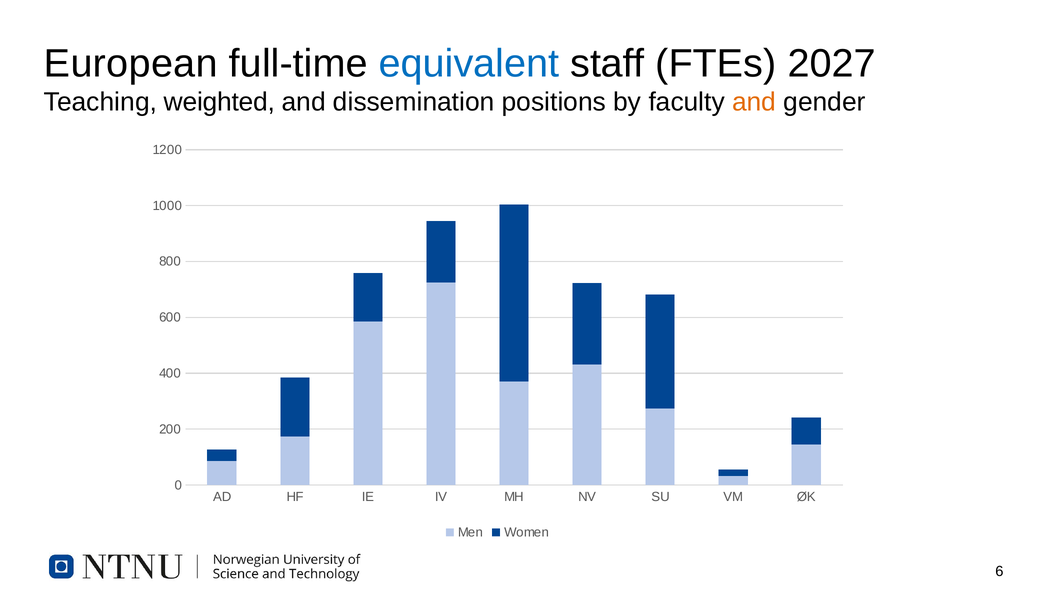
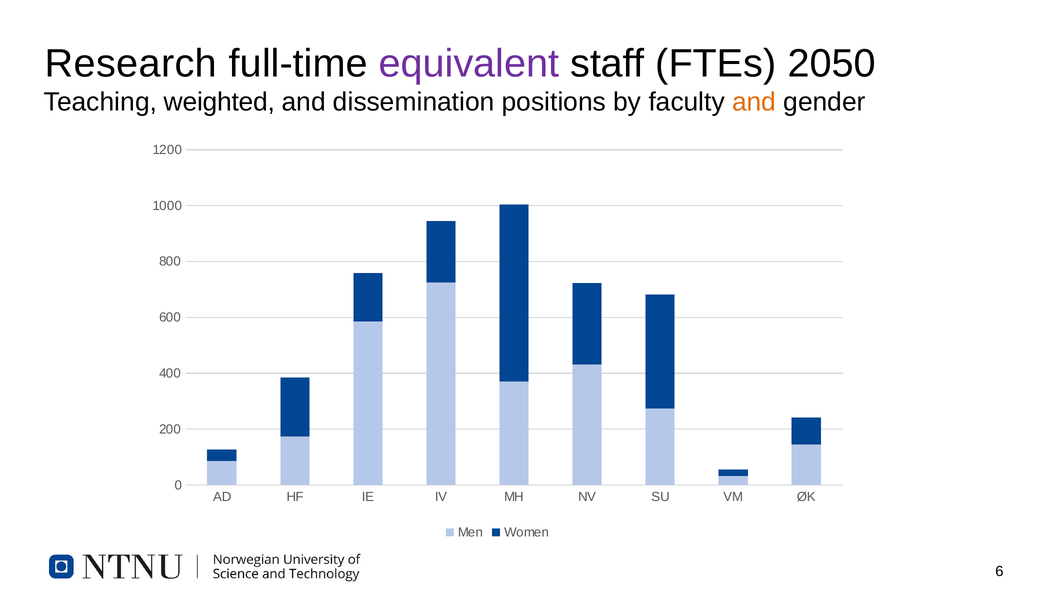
European: European -> Research (131, 64)
equivalent colour: blue -> purple (469, 64)
2027: 2027 -> 2050 (832, 64)
